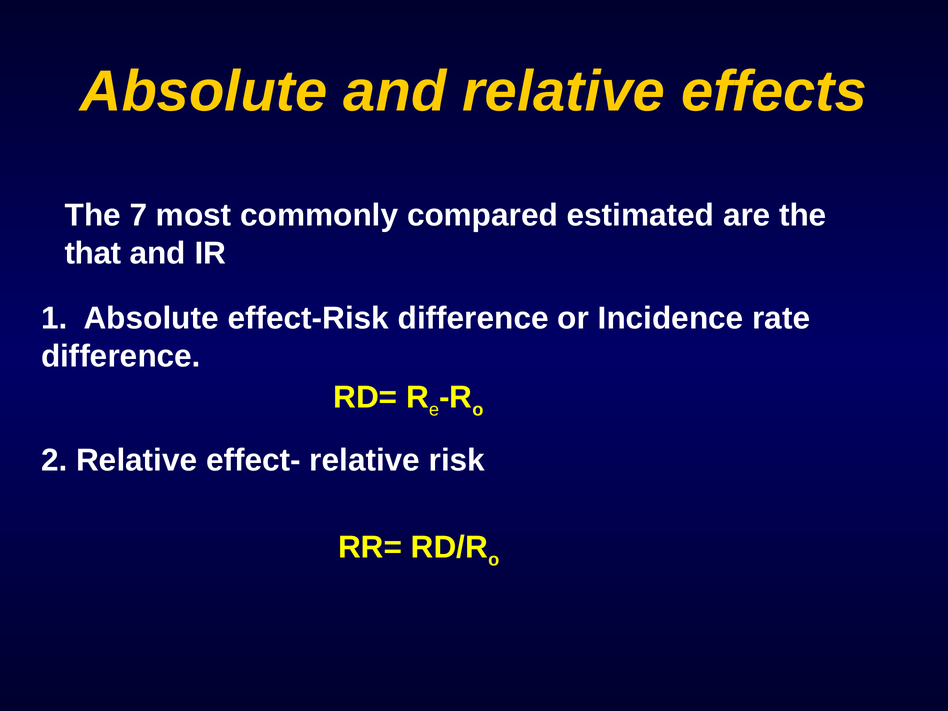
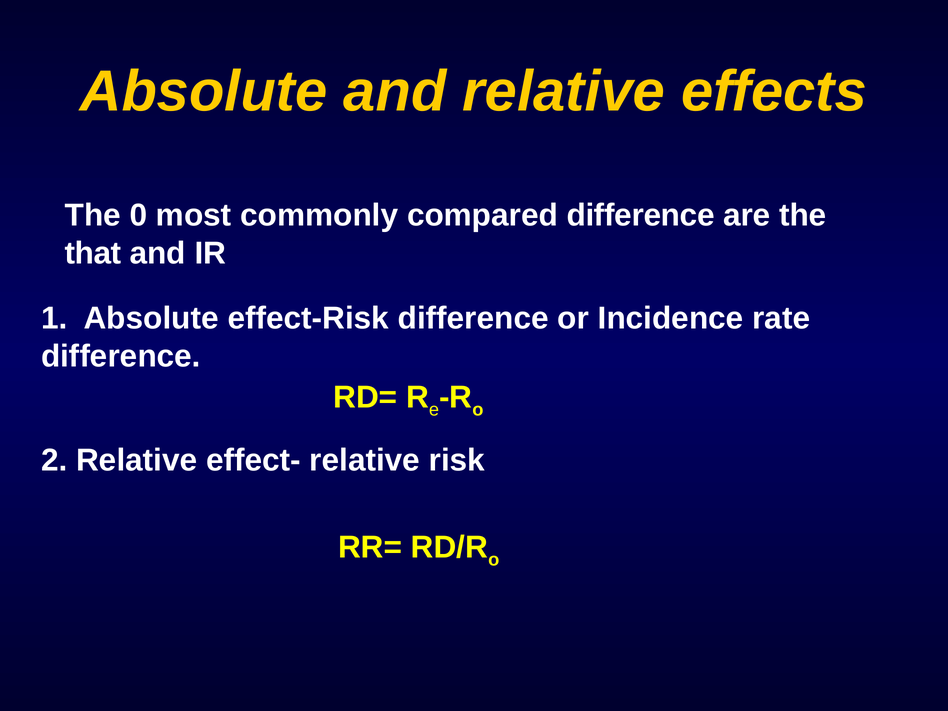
7: 7 -> 0 (138, 215)
compared estimated: estimated -> difference (641, 215)
